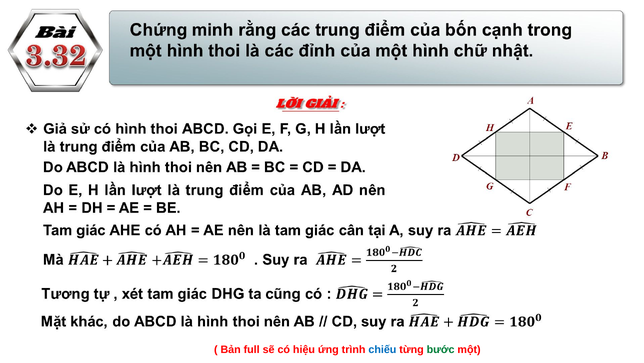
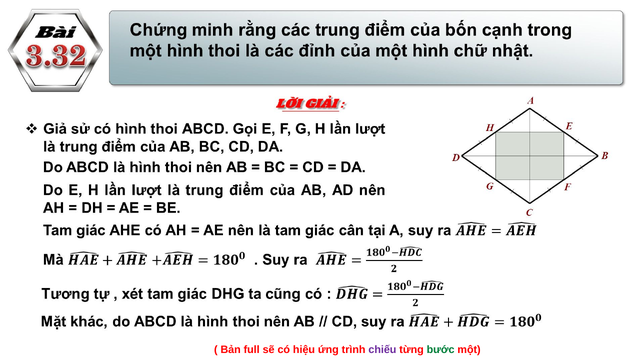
chiếu colour: blue -> purple (382, 349)
